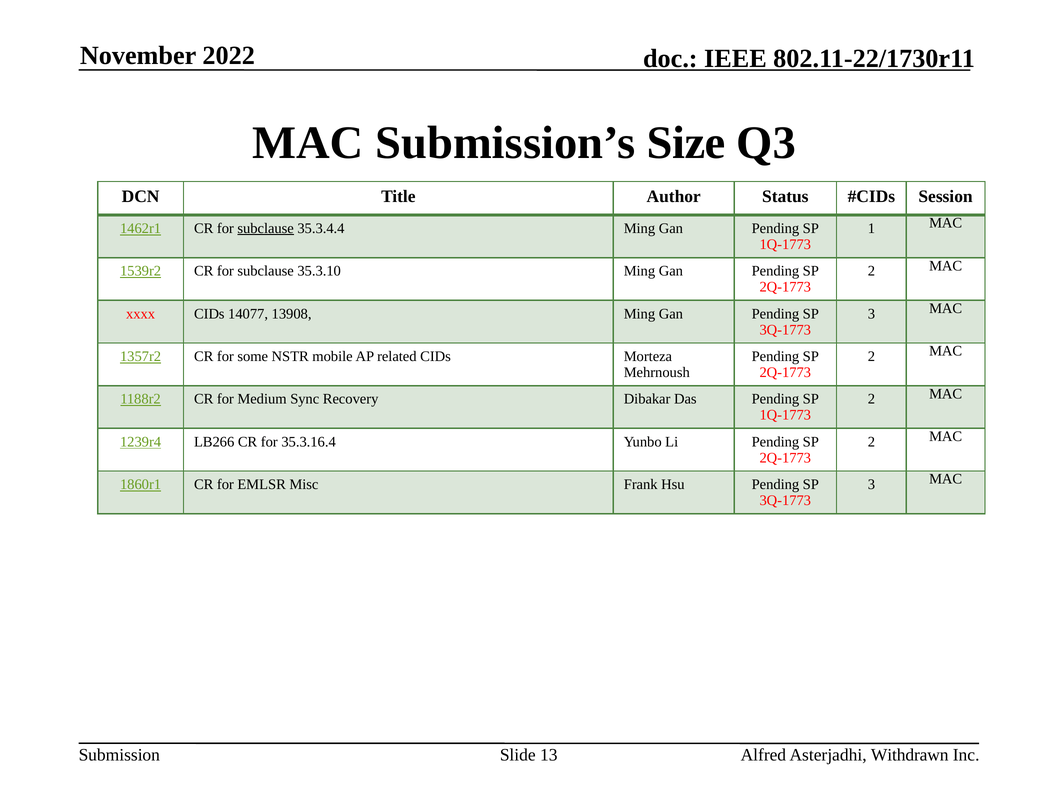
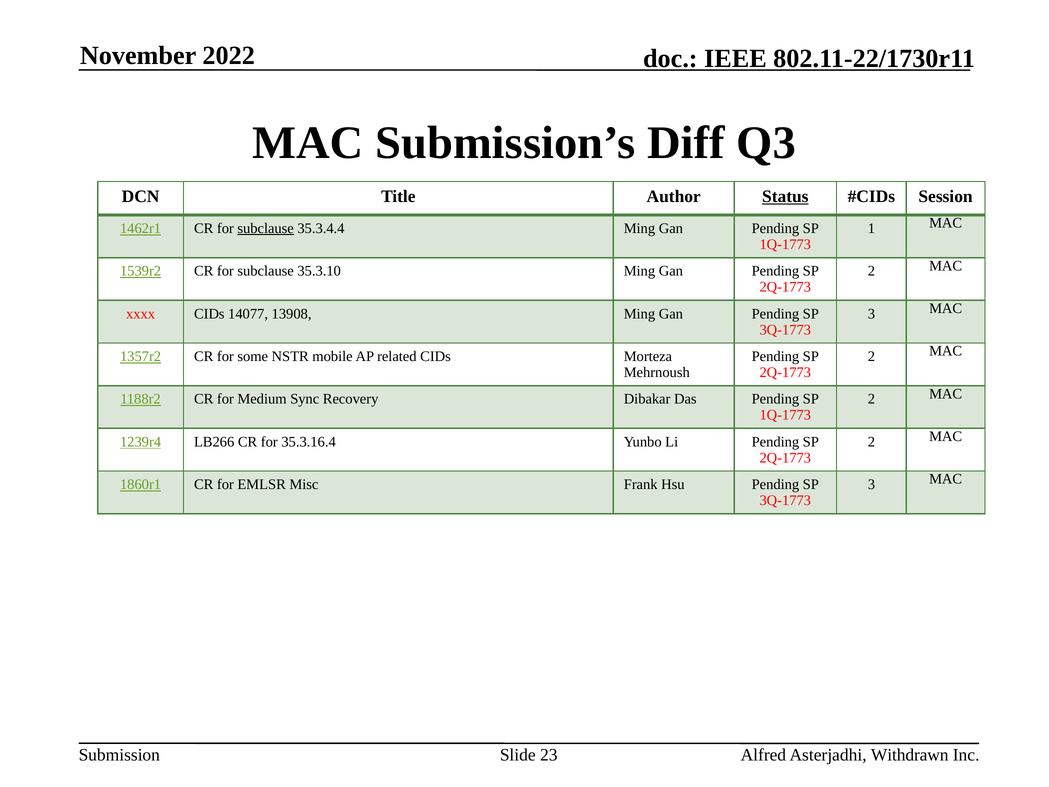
Size: Size -> Diff (686, 143)
Status underline: none -> present (785, 197)
13: 13 -> 23 (549, 755)
